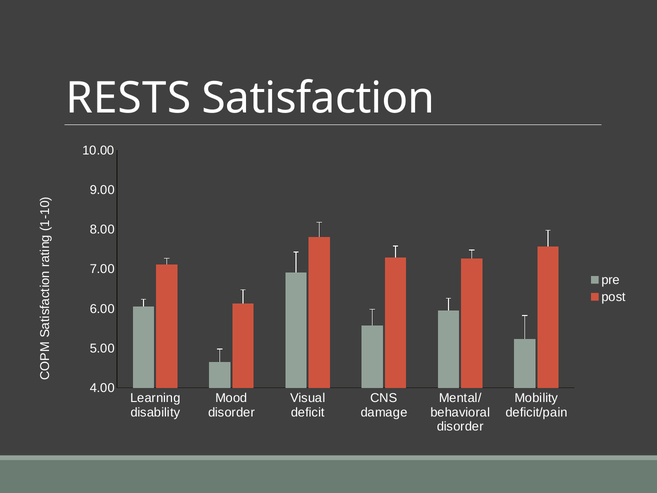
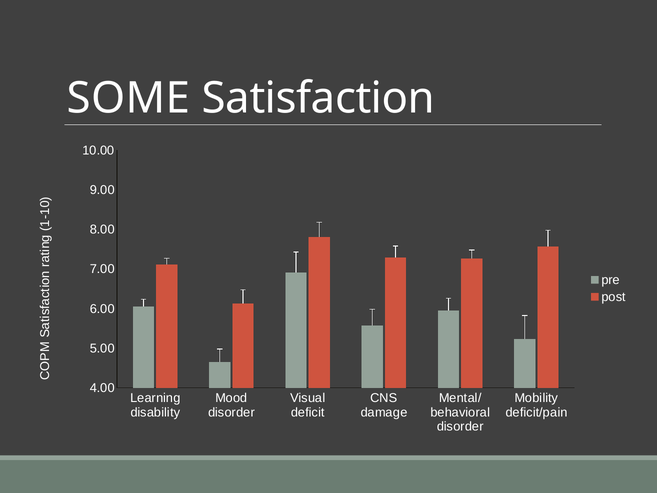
RESTS: RESTS -> SOME (128, 98)
